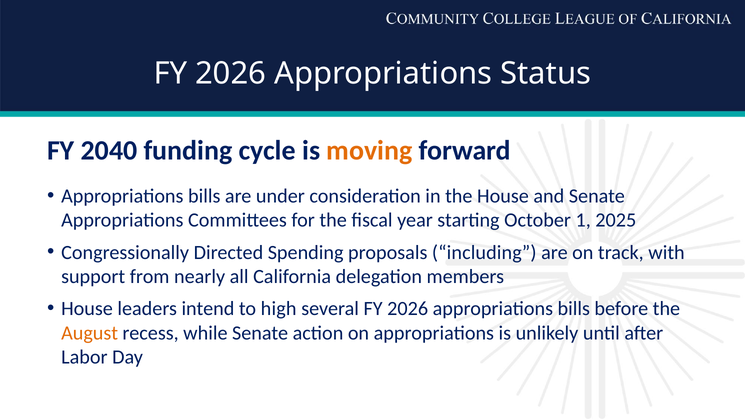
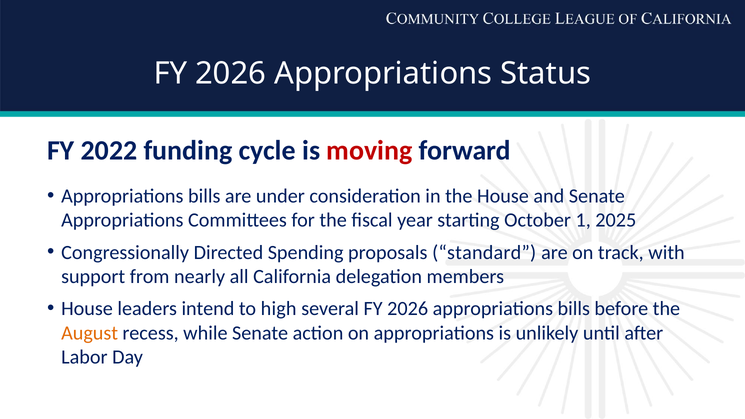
2040: 2040 -> 2022 (109, 151)
moving colour: orange -> red (369, 151)
including: including -> standard (484, 252)
